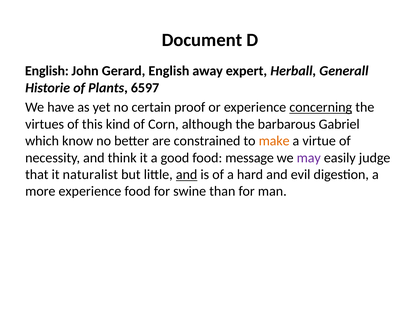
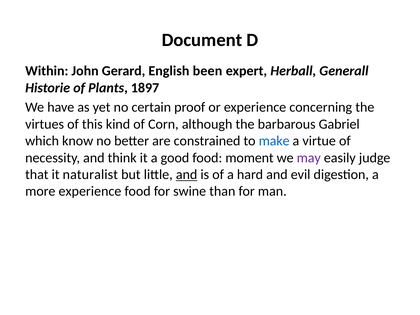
English: English -> Within (47, 71)
away: away -> been (207, 71)
6597: 6597 -> 1897 (145, 88)
concerning underline: present -> none (321, 107)
make colour: orange -> blue (274, 141)
message: message -> moment (250, 158)
